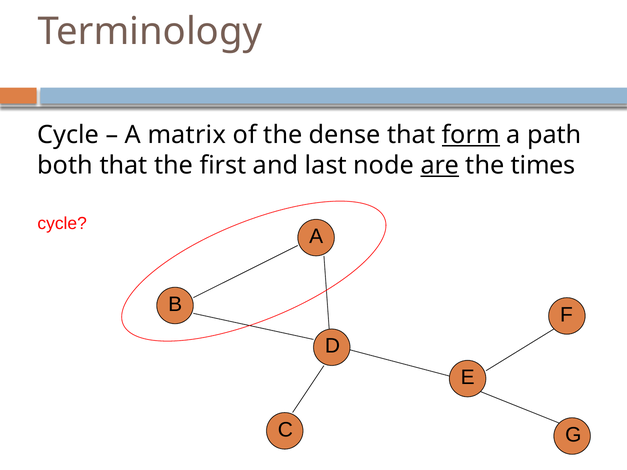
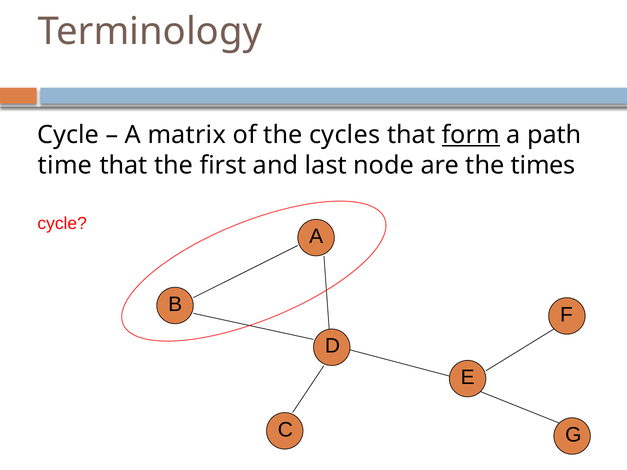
dense: dense -> cycles (345, 135)
both: both -> time (65, 165)
are underline: present -> none (440, 165)
